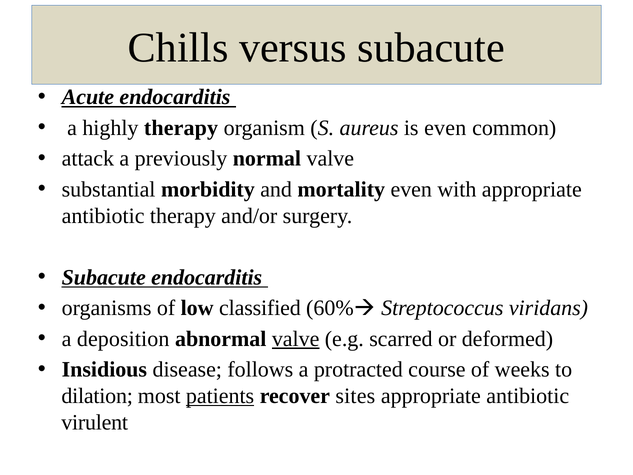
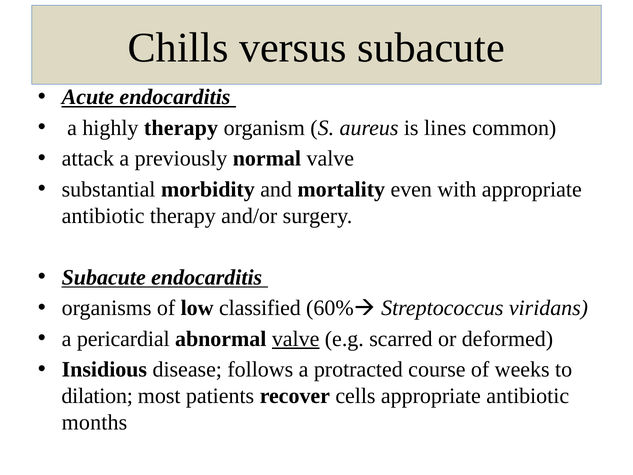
is even: even -> lines (445, 128)
deposition: deposition -> pericardial (123, 339)
patients underline: present -> none (220, 396)
sites: sites -> cells (355, 396)
virulent: virulent -> months (95, 422)
